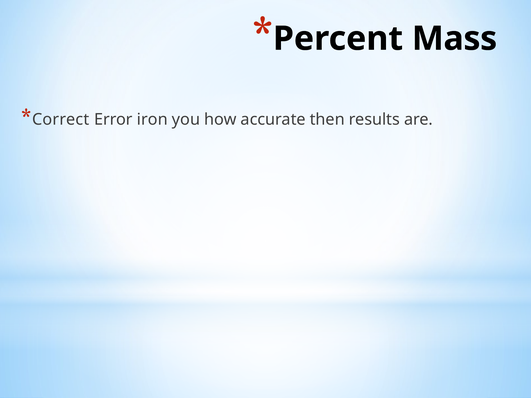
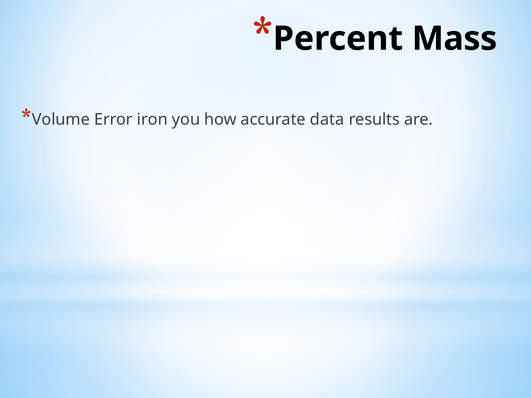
Correct: Correct -> Volume (61, 120)
then: then -> data (327, 120)
